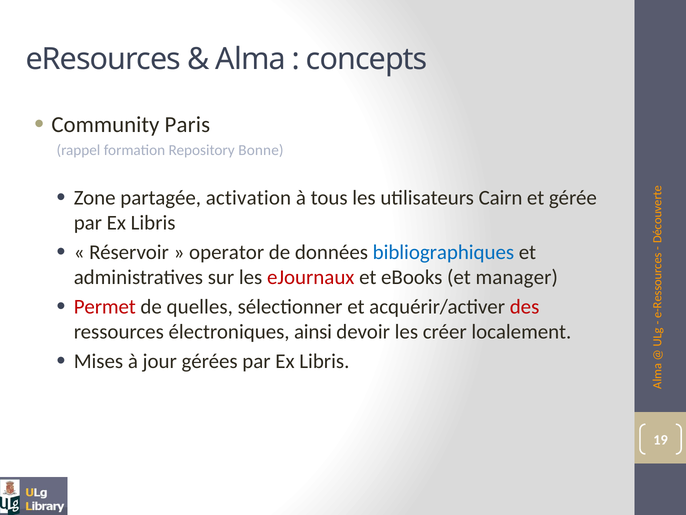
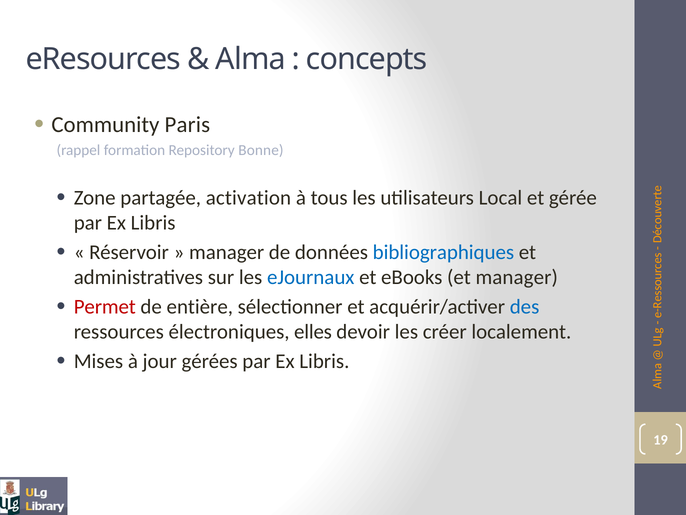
Cairn: Cairn -> Local (500, 198)
operator: operator -> manager (227, 252)
eJournaux colour: red -> blue (311, 277)
quelles: quelles -> entière (200, 307)
des colour: red -> blue (525, 307)
ainsi: ainsi -> elles (313, 332)
